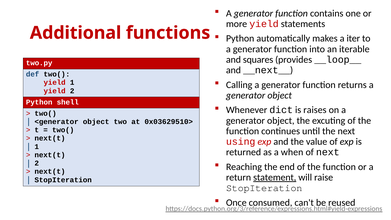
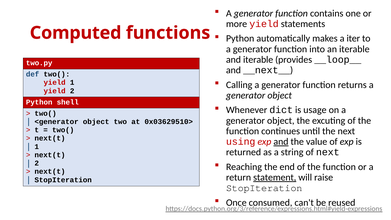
Additional: Additional -> Computed (76, 33)
and squares: squares -> iterable (258, 60)
raises: raises -> usage (315, 110)
and underline: none -> present (281, 142)
when: when -> string (292, 152)
